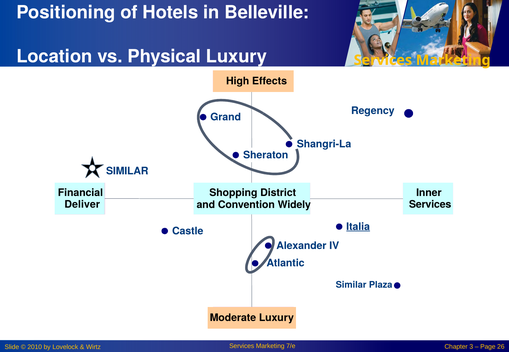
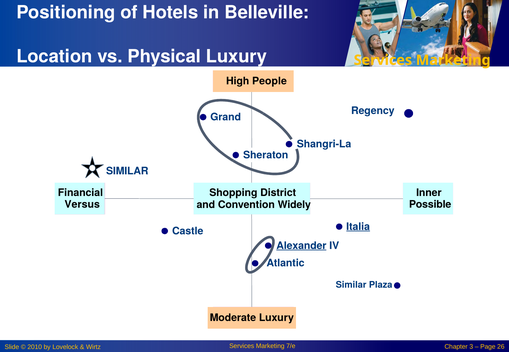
Effects: Effects -> People (269, 81)
Deliver: Deliver -> Versus (82, 205)
Services: Services -> Possible (430, 205)
Alexander underline: none -> present (301, 246)
